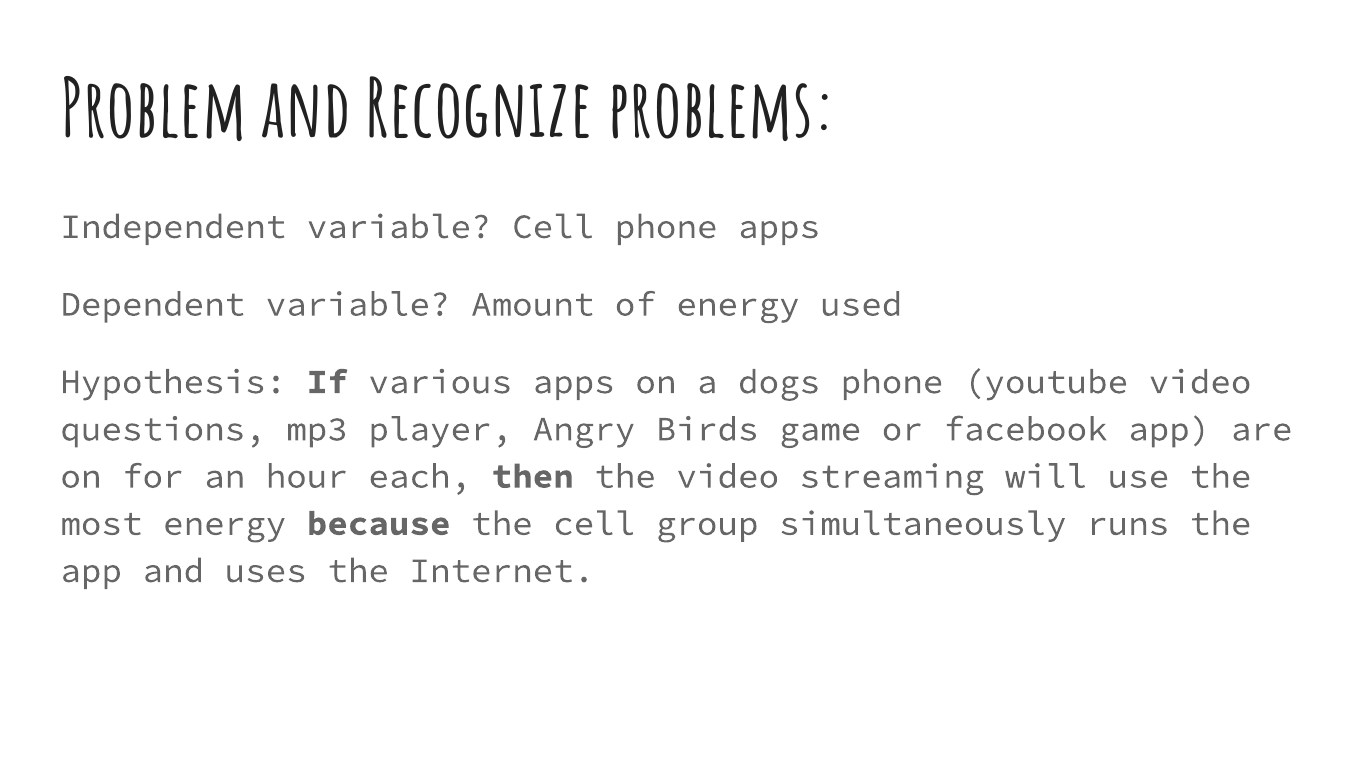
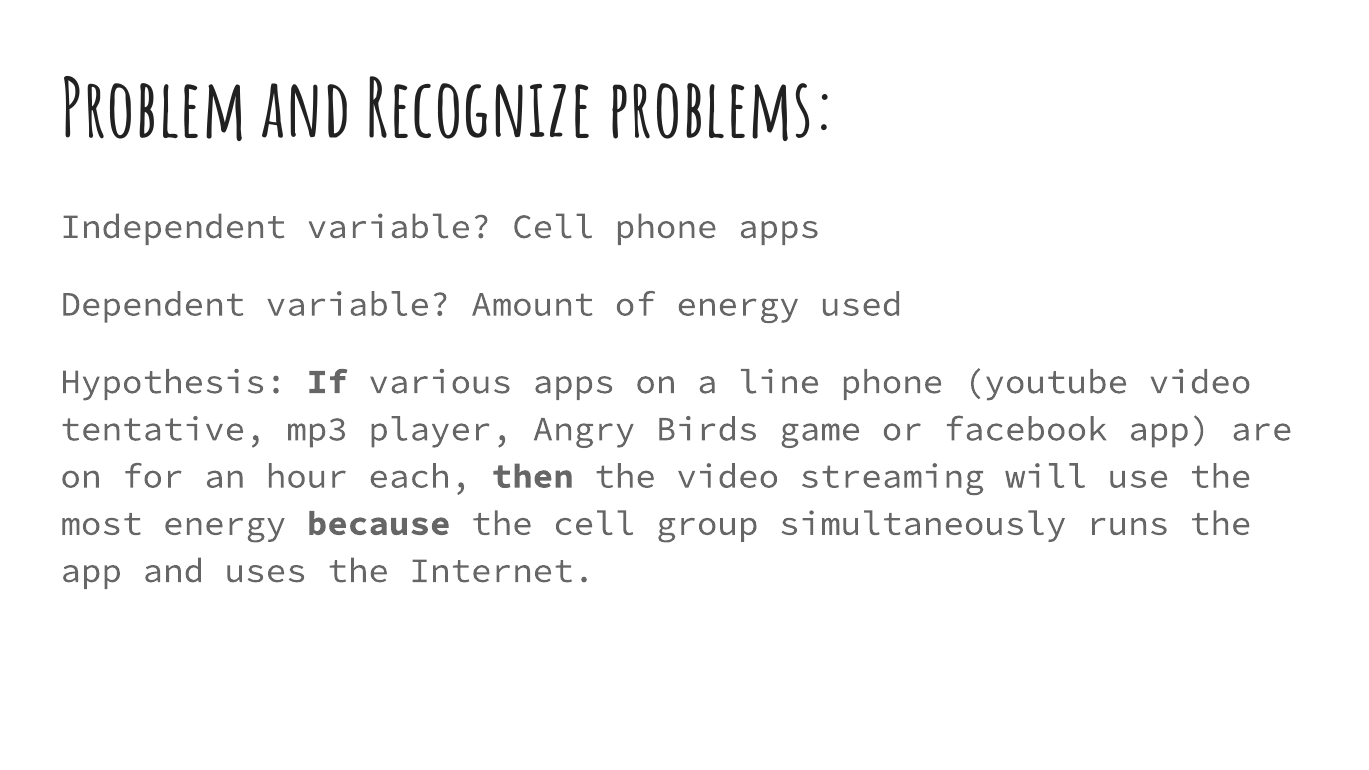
dogs: dogs -> line (779, 382)
questions: questions -> tentative (163, 429)
